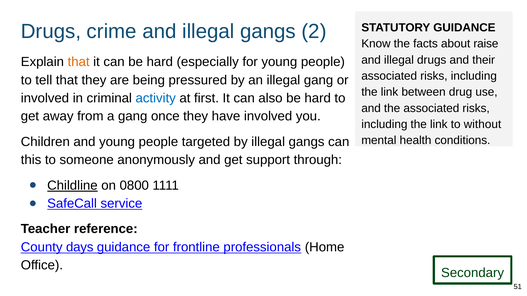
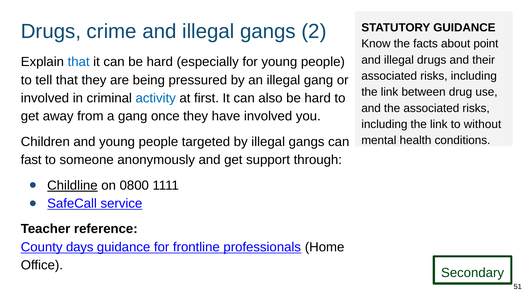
raise: raise -> point (486, 44)
that colour: orange -> blue (79, 62)
this: this -> fast (31, 160)
